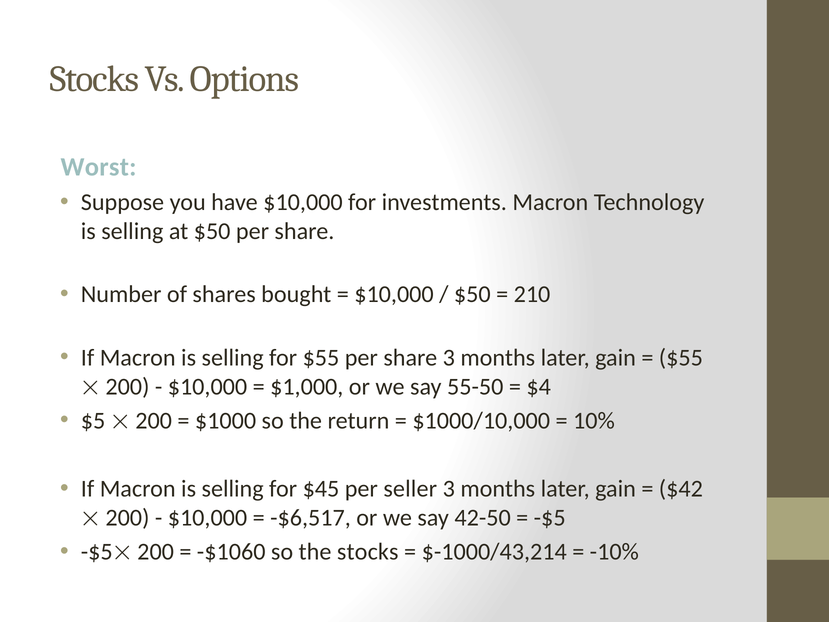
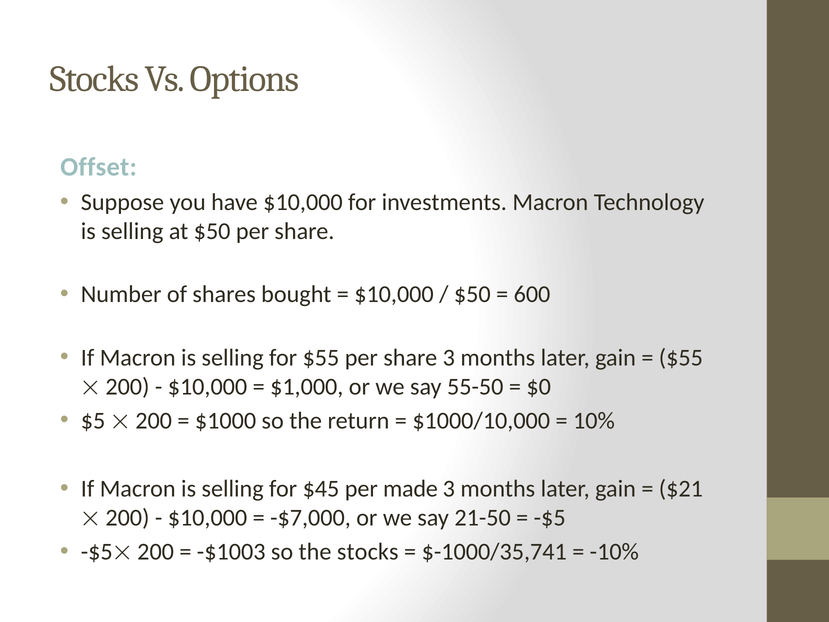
Worst: Worst -> Offset (99, 167)
210: 210 -> 600 (532, 294)
$4: $4 -> $0 (539, 386)
seller: seller -> made (410, 489)
$42: $42 -> $21 (681, 489)
-$6,517: -$6,517 -> -$7,000 (311, 518)
42-50: 42-50 -> 21-50 (483, 518)
-$1060: -$1060 -> -$1003 (231, 552)
$-1000/43,214: $-1000/43,214 -> $-1000/35,741 (494, 552)
